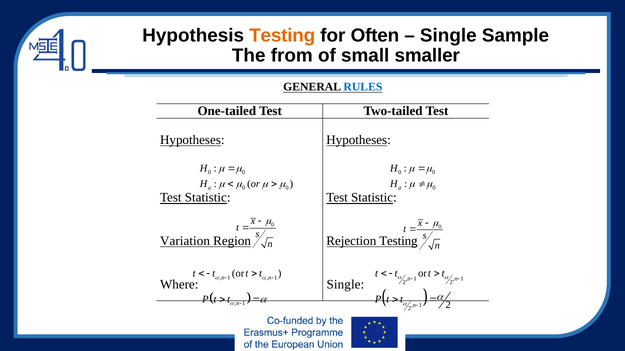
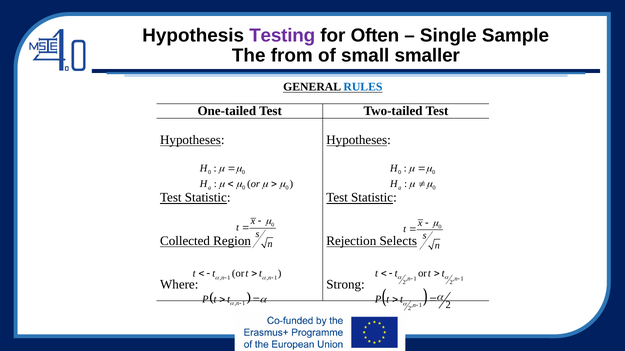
Testing colour: orange -> purple (282, 35)
Variation: Variation -> Collected (185, 241)
Rejection Testing: Testing -> Selects (398, 241)
Where Single: Single -> Strong (346, 285)
